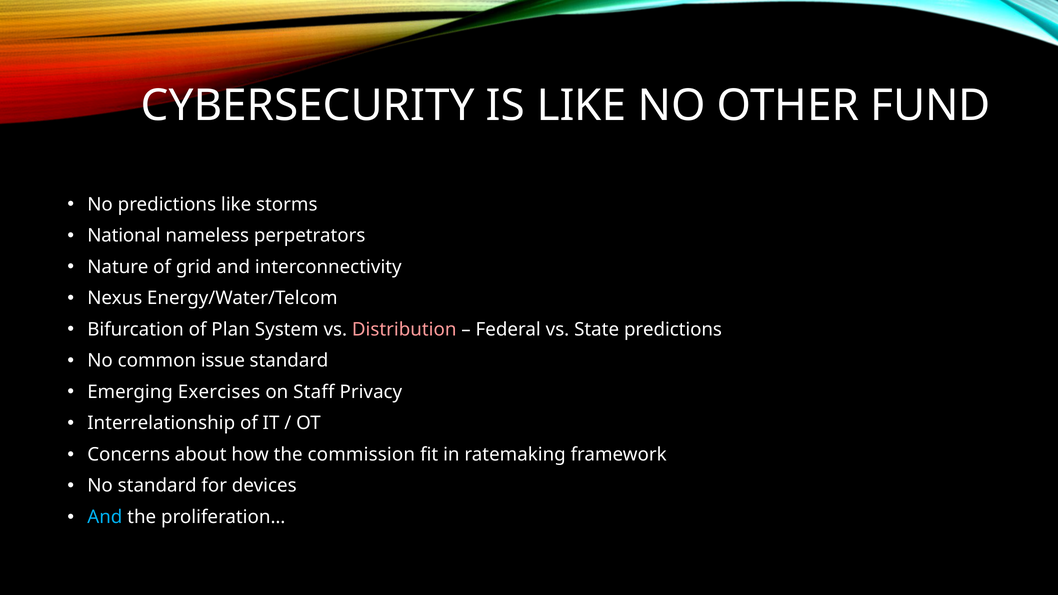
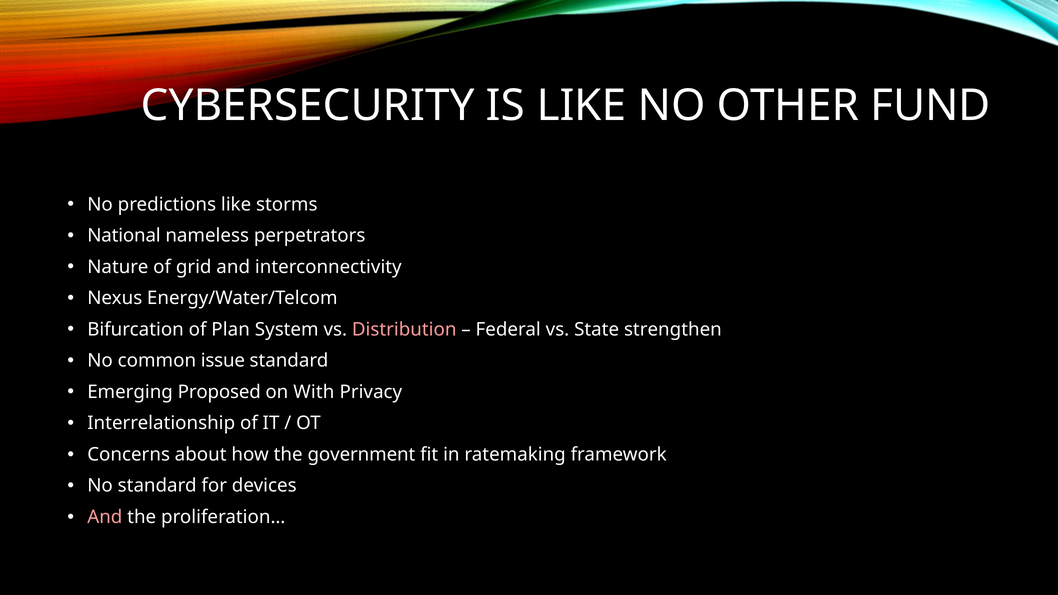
State predictions: predictions -> strengthen (673, 329)
Exercises: Exercises -> Proposed (219, 392)
Staff: Staff -> With (314, 392)
commission: commission -> government (361, 455)
And colour: light blue -> pink (105, 517)
